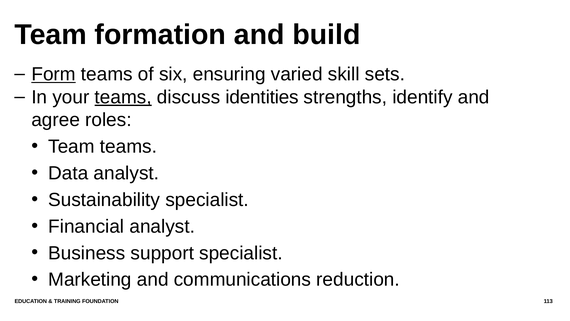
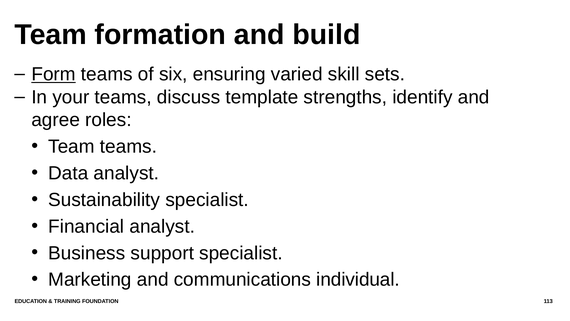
teams underline: present -> none (123, 97)
identities: identities -> template (262, 97)
reduction: reduction -> individual (358, 279)
